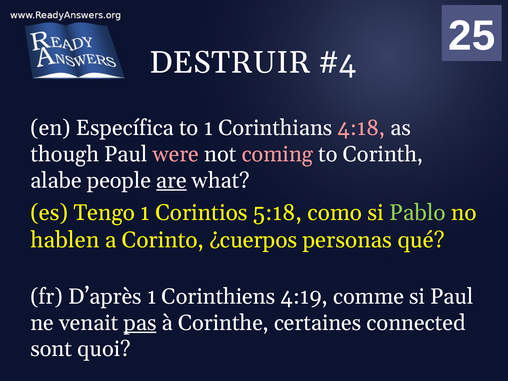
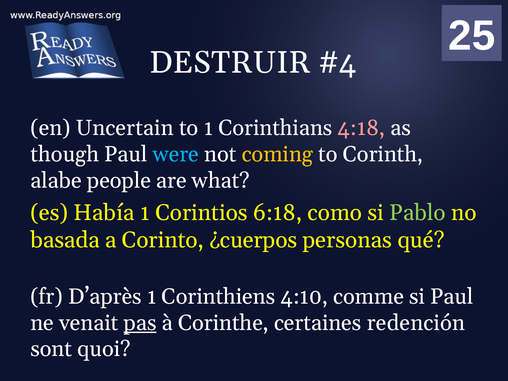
Específica: Específica -> Uncertain (125, 128)
were colour: pink -> light blue (176, 154)
coming colour: pink -> yellow (277, 154)
are underline: present -> none (171, 181)
Tengo: Tengo -> Había (104, 213)
5:18: 5:18 -> 6:18 (278, 213)
hablen: hablen -> basada (65, 240)
4:19: 4:19 -> 4:10 (304, 297)
connected: connected -> redención (416, 323)
